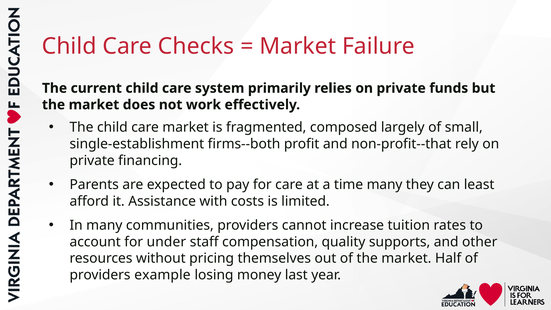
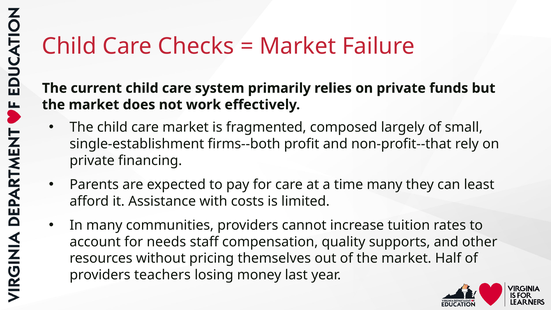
under: under -> needs (166, 242)
example: example -> teachers (162, 275)
